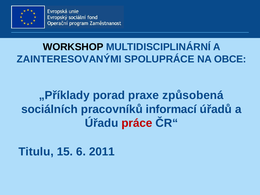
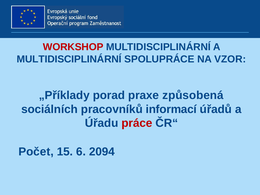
WORKSHOP colour: black -> red (73, 47)
ZAINTERESOVANÝMI: ZAINTERESOVANÝMI -> MULTIDISCIPLINÁRNÍ (69, 59)
OBCE: OBCE -> VZOR (230, 59)
Titulu: Titulu -> Počet (36, 152)
2011: 2011 -> 2094 (102, 152)
